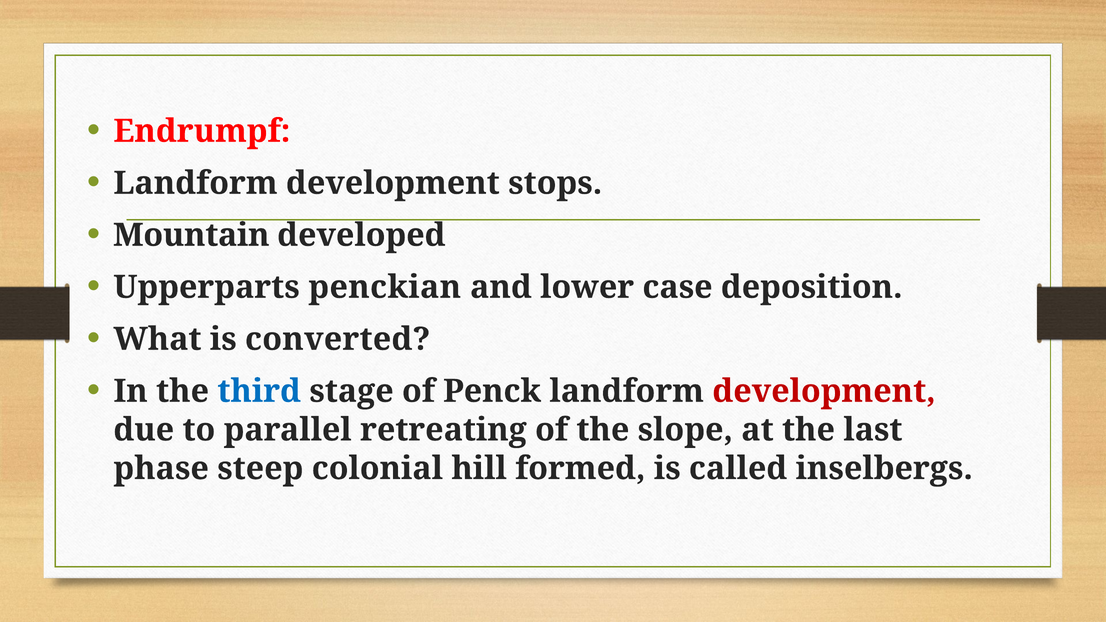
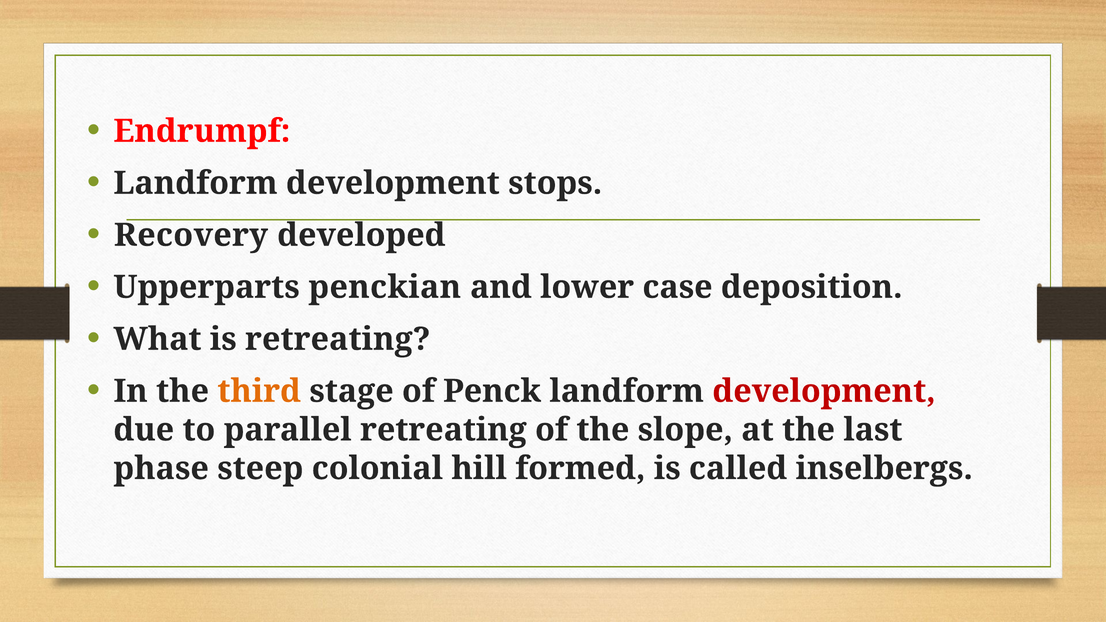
Mountain: Mountain -> Recovery (191, 235)
is converted: converted -> retreating (338, 339)
third colour: blue -> orange (259, 391)
